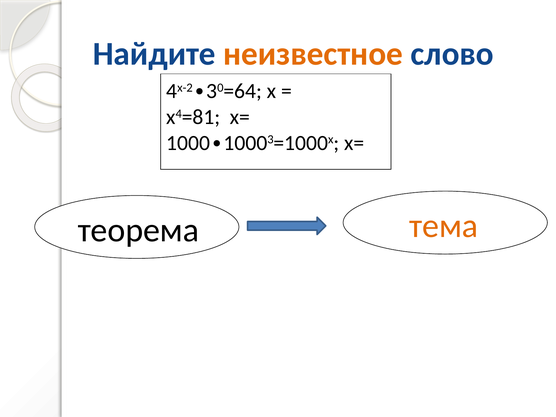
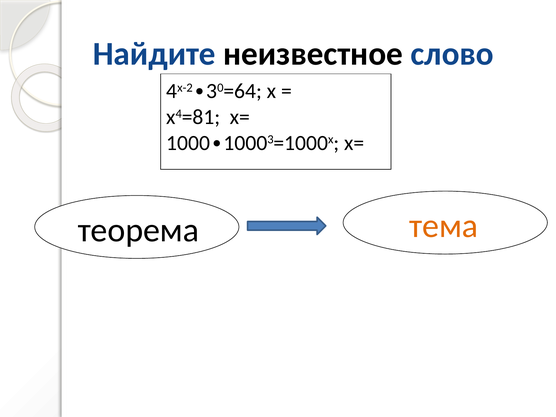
неизвестное colour: orange -> black (313, 54)
